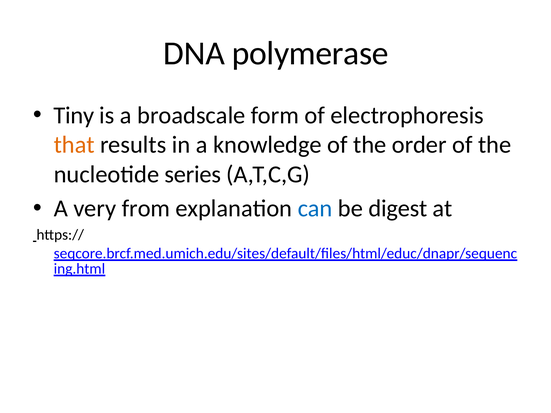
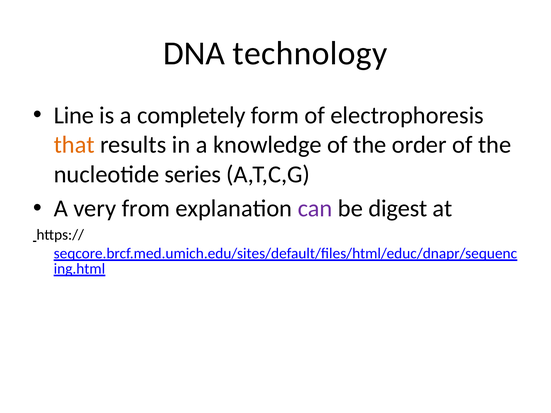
polymerase: polymerase -> technology (310, 53)
Tiny: Tiny -> Line (74, 116)
broadscale: broadscale -> completely (191, 116)
can colour: blue -> purple (315, 209)
